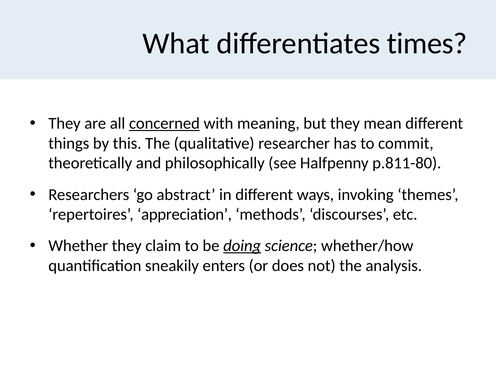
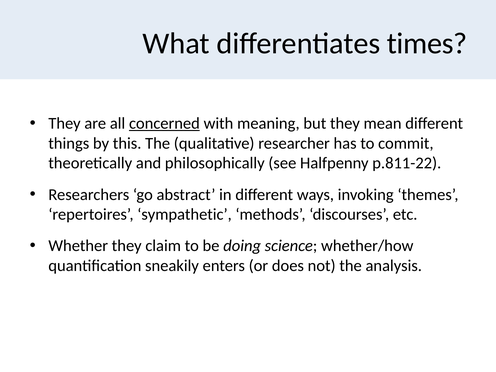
p.811-80: p.811-80 -> p.811-22 (407, 163)
appreciation: appreciation -> sympathetic (185, 214)
doing underline: present -> none (242, 246)
